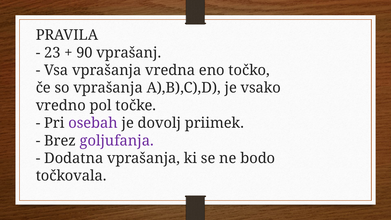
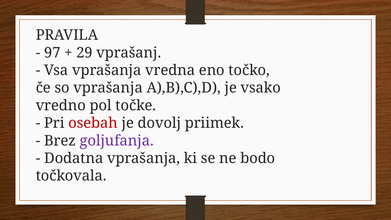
23: 23 -> 97 (52, 53)
90: 90 -> 29 (84, 53)
osebah colour: purple -> red (93, 123)
